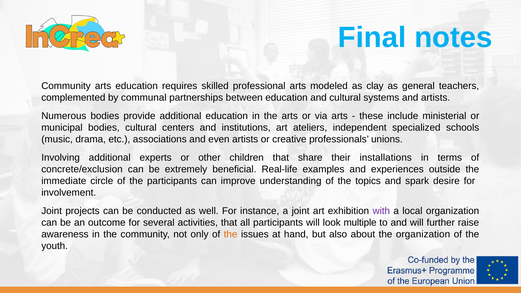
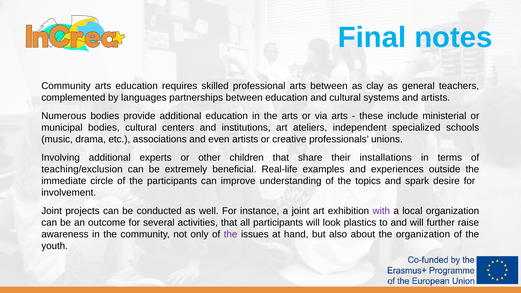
arts modeled: modeled -> between (329, 86)
communal: communal -> languages (144, 98)
concrete/exclusion: concrete/exclusion -> teaching/exclusion (82, 169)
multiple: multiple -> plastics (360, 223)
the colour: orange -> purple (231, 234)
